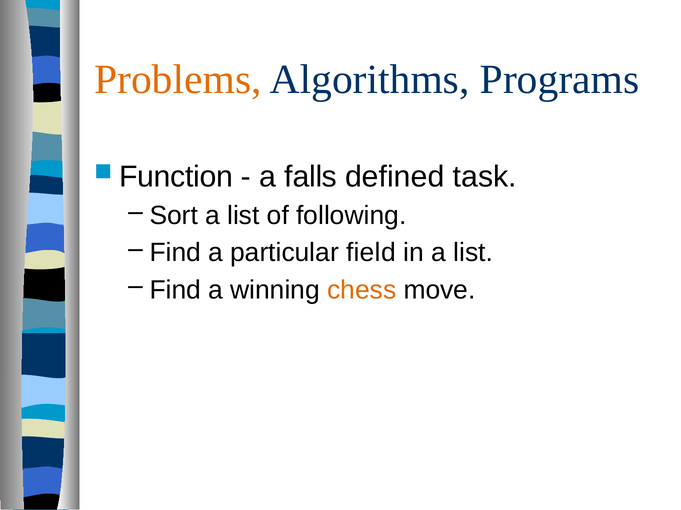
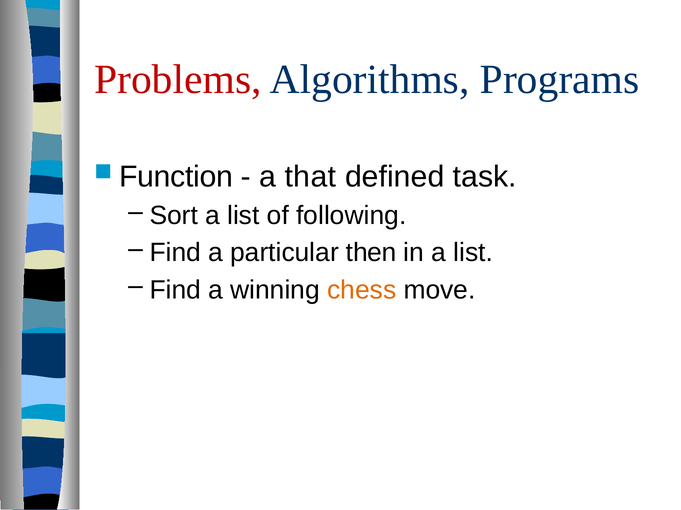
Problems colour: orange -> red (178, 80)
falls: falls -> that (310, 177)
field: field -> then (371, 253)
